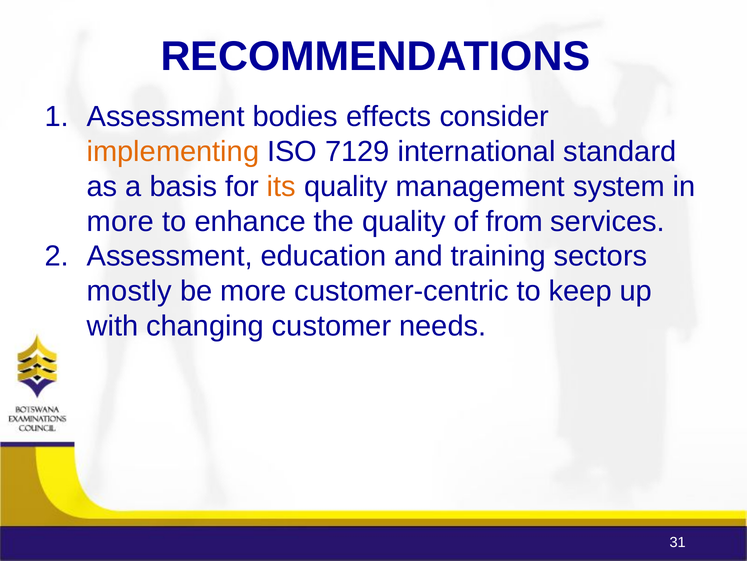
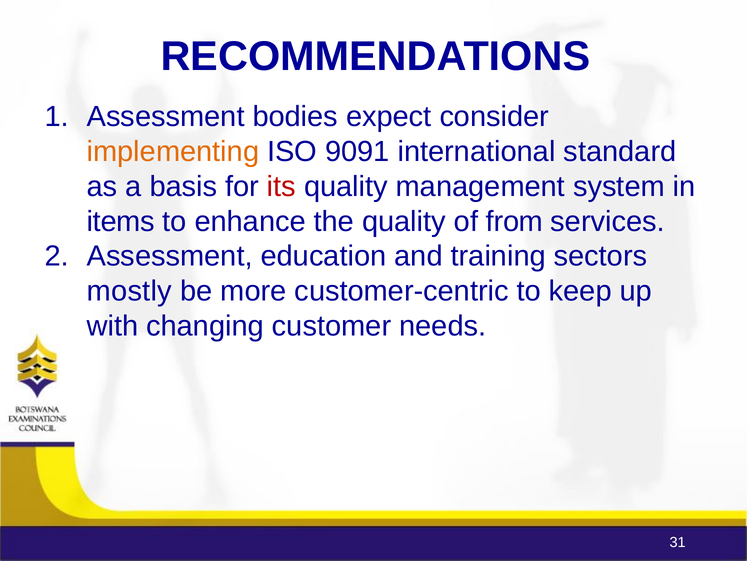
effects: effects -> expect (389, 116)
7129: 7129 -> 9091 (357, 151)
its colour: orange -> red (281, 186)
more: more -> items (121, 221)
